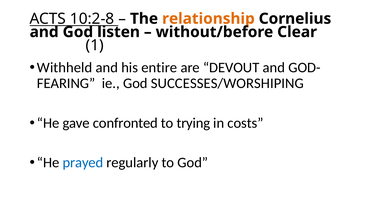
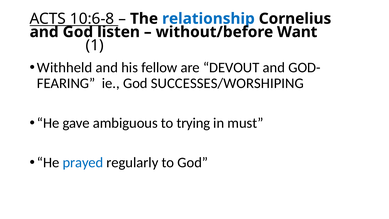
10:2-8: 10:2-8 -> 10:6-8 (92, 19)
relationship colour: orange -> blue (208, 19)
Clear: Clear -> Want (297, 32)
entire: entire -> fellow (159, 67)
confronted: confronted -> ambiguous (125, 123)
costs: costs -> must (245, 123)
